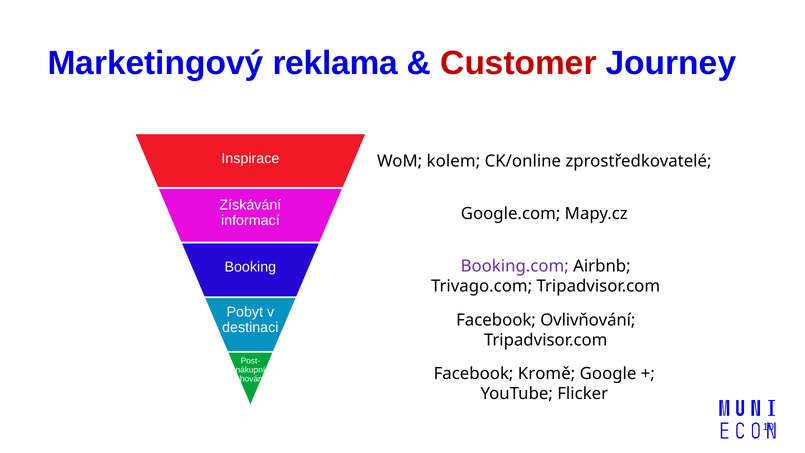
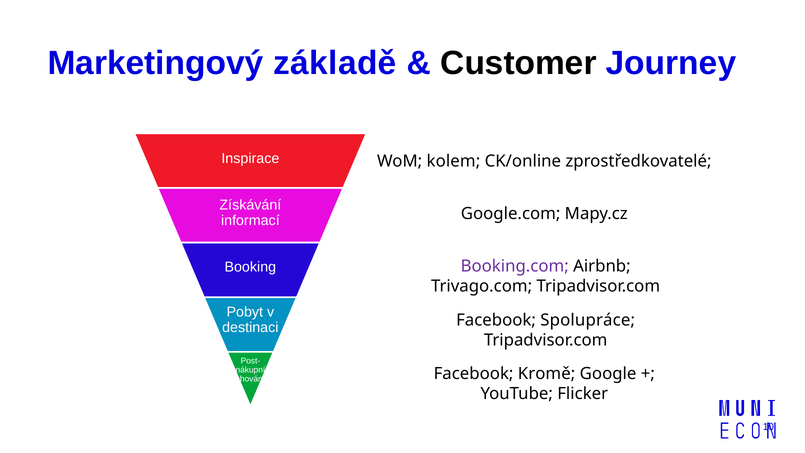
reklama: reklama -> základě (335, 63)
Customer colour: red -> black (518, 63)
Ovlivňování: Ovlivňování -> Spolupráce (588, 320)
